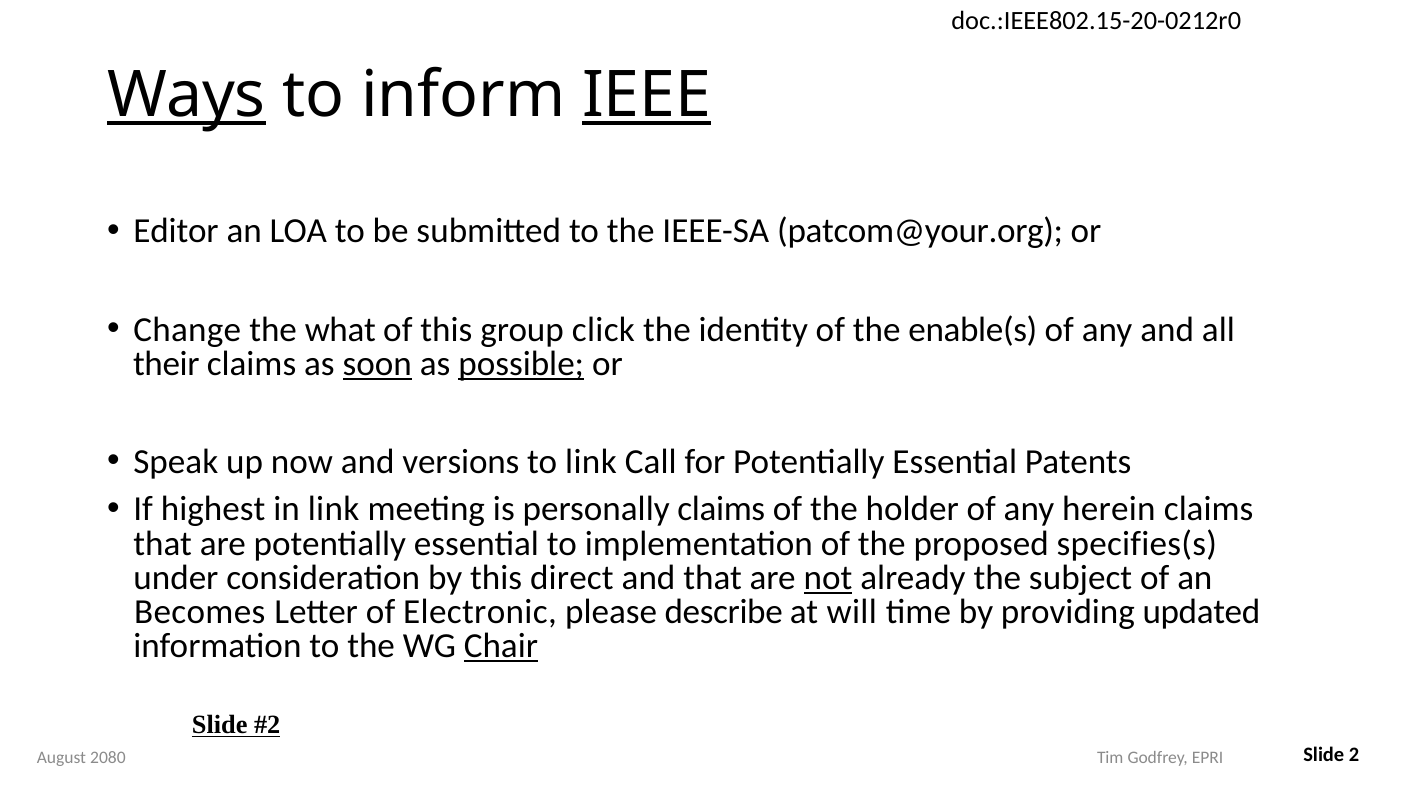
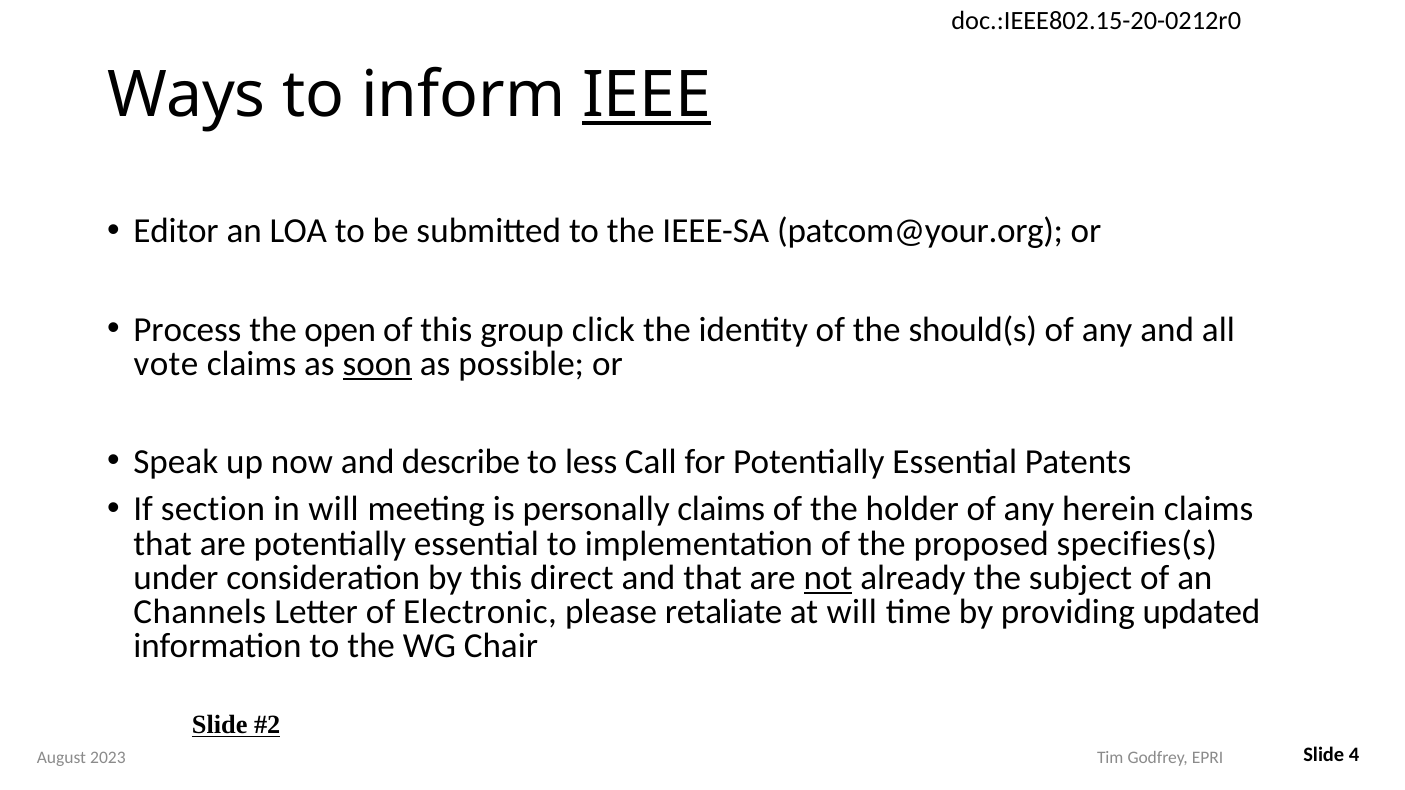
Ways underline: present -> none (186, 95)
Change: Change -> Process (187, 330)
what: what -> open (340, 330)
enable(s: enable(s -> should(s (973, 330)
their: their -> vote (166, 364)
possible underline: present -> none (521, 364)
versions: versions -> describe (461, 462)
to link: link -> less (591, 462)
highest: highest -> section (213, 510)
in link: link -> will (334, 510)
Becomes: Becomes -> Channels (200, 612)
describe: describe -> retaliate (724, 612)
Chair underline: present -> none (501, 646)
2: 2 -> 4 (1354, 755)
2080: 2080 -> 2023 (108, 758)
